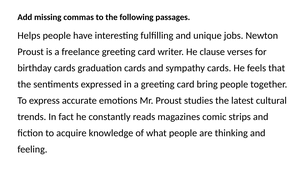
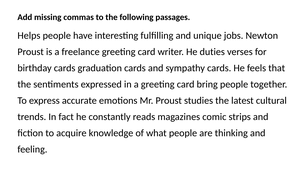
clause: clause -> duties (212, 52)
